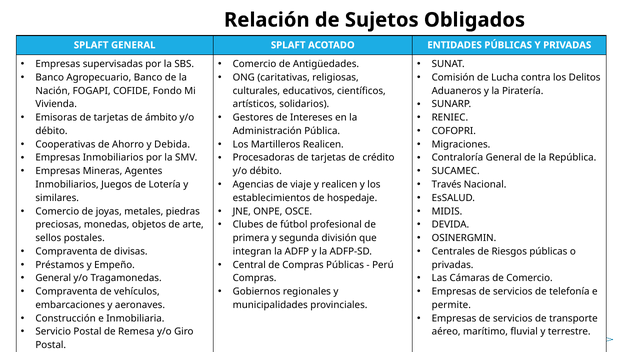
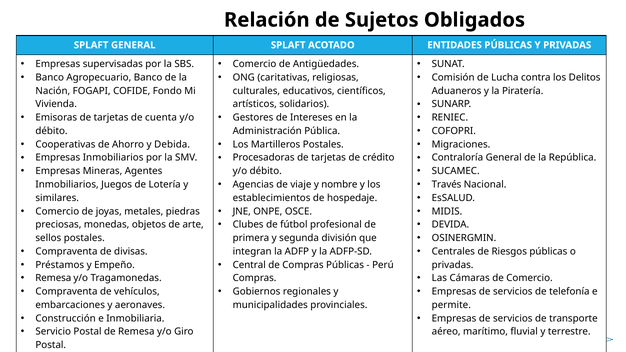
de ámbito: ámbito -> cuenta (161, 118)
Martilleros Realicen: Realicen -> Postales (323, 144)
y realicen: realicen -> nombre (339, 185)
General: General -> Remesa (53, 278)
